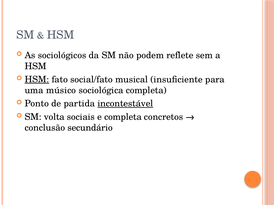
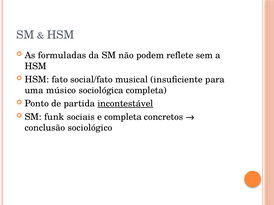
sociológicos: sociológicos -> formuladas (62, 55)
HSM underline: present -> none (37, 80)
volta: volta -> funk (54, 117)
secundário: secundário -> sociológico (90, 128)
